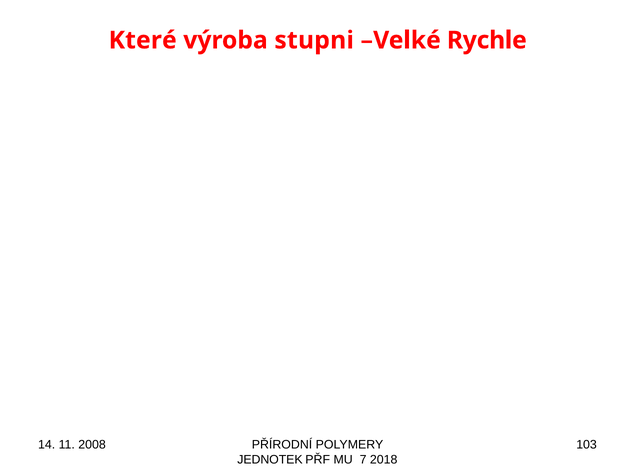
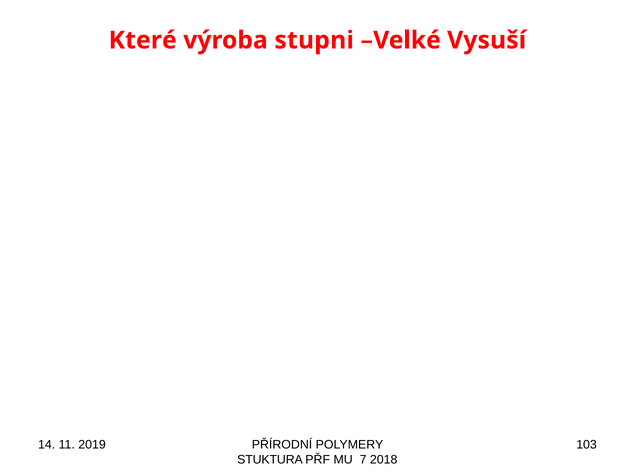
Rychle: Rychle -> Vysuší (487, 40)
2008: 2008 -> 2019 (92, 445)
JEDNOTEK: JEDNOTEK -> STUKTURA (270, 460)
